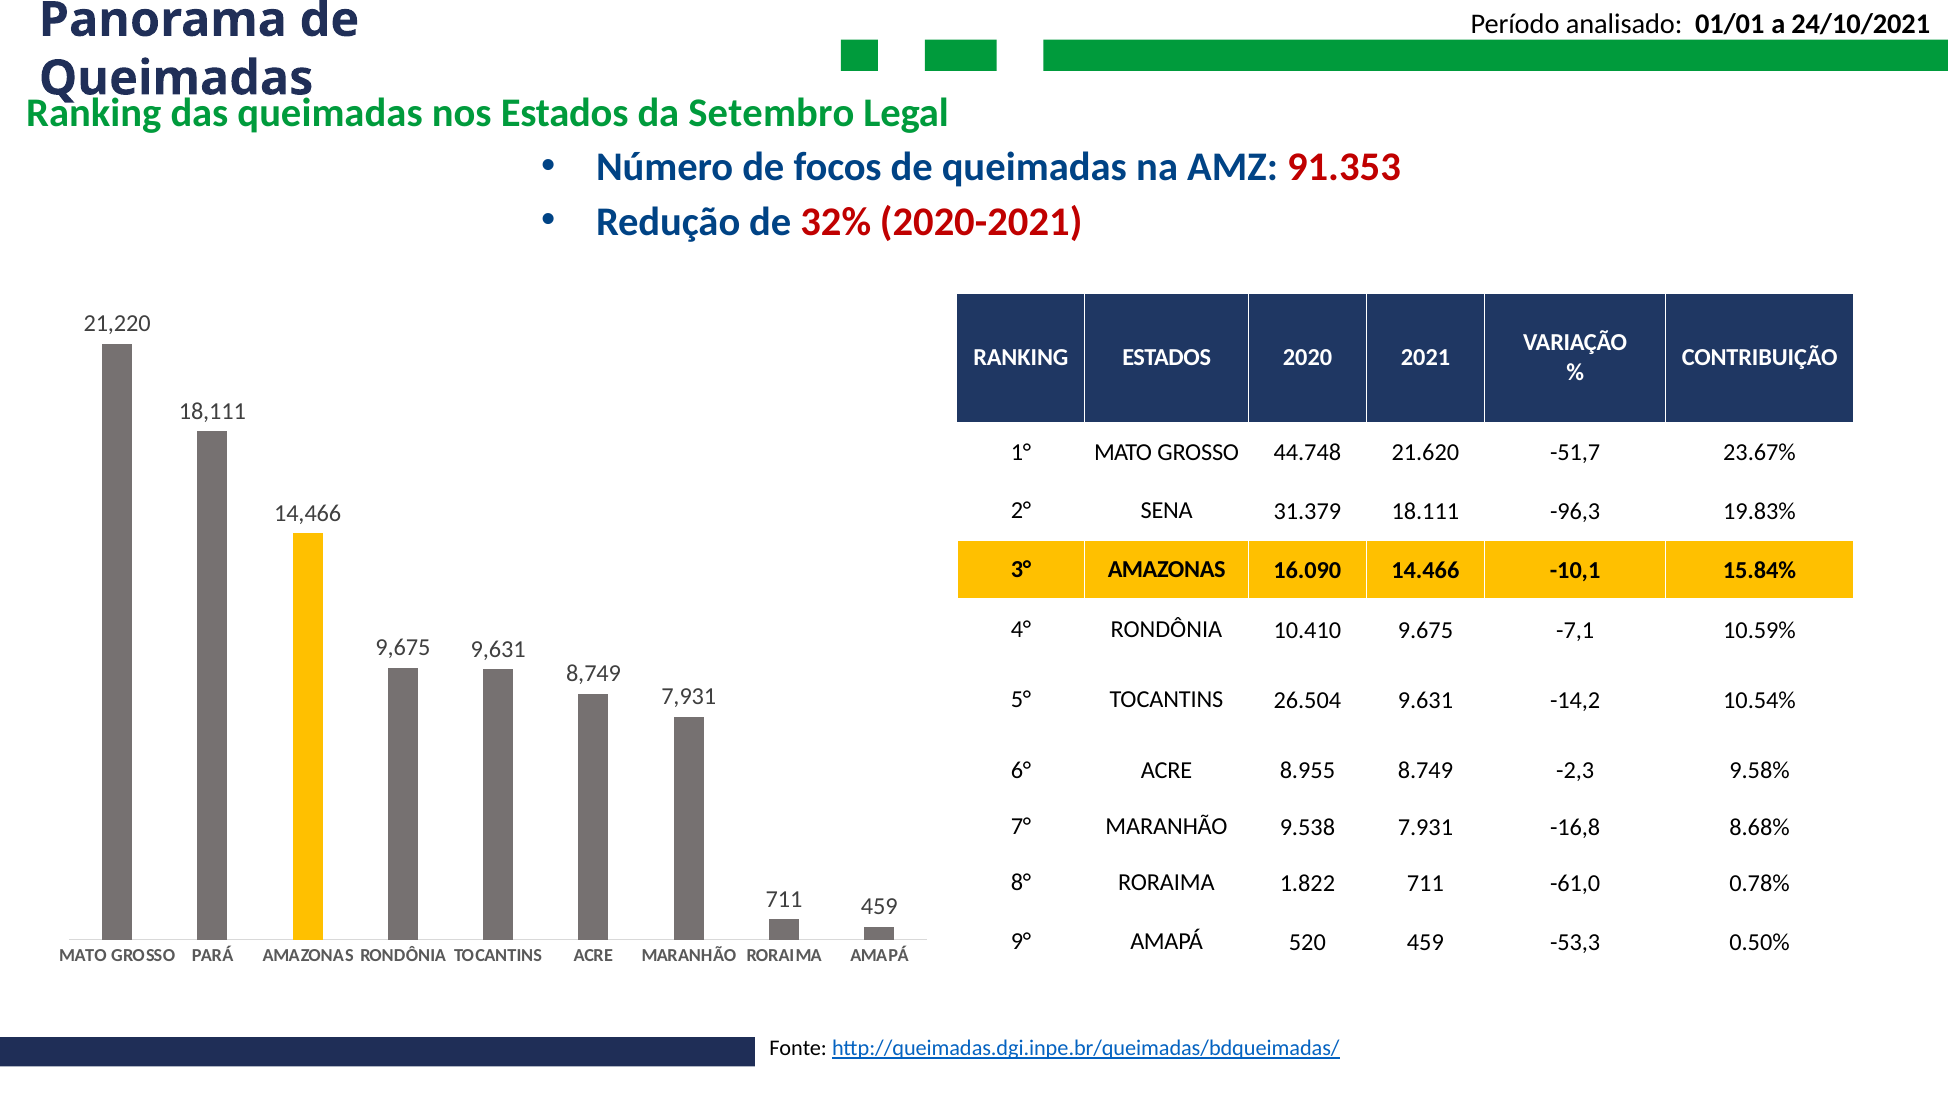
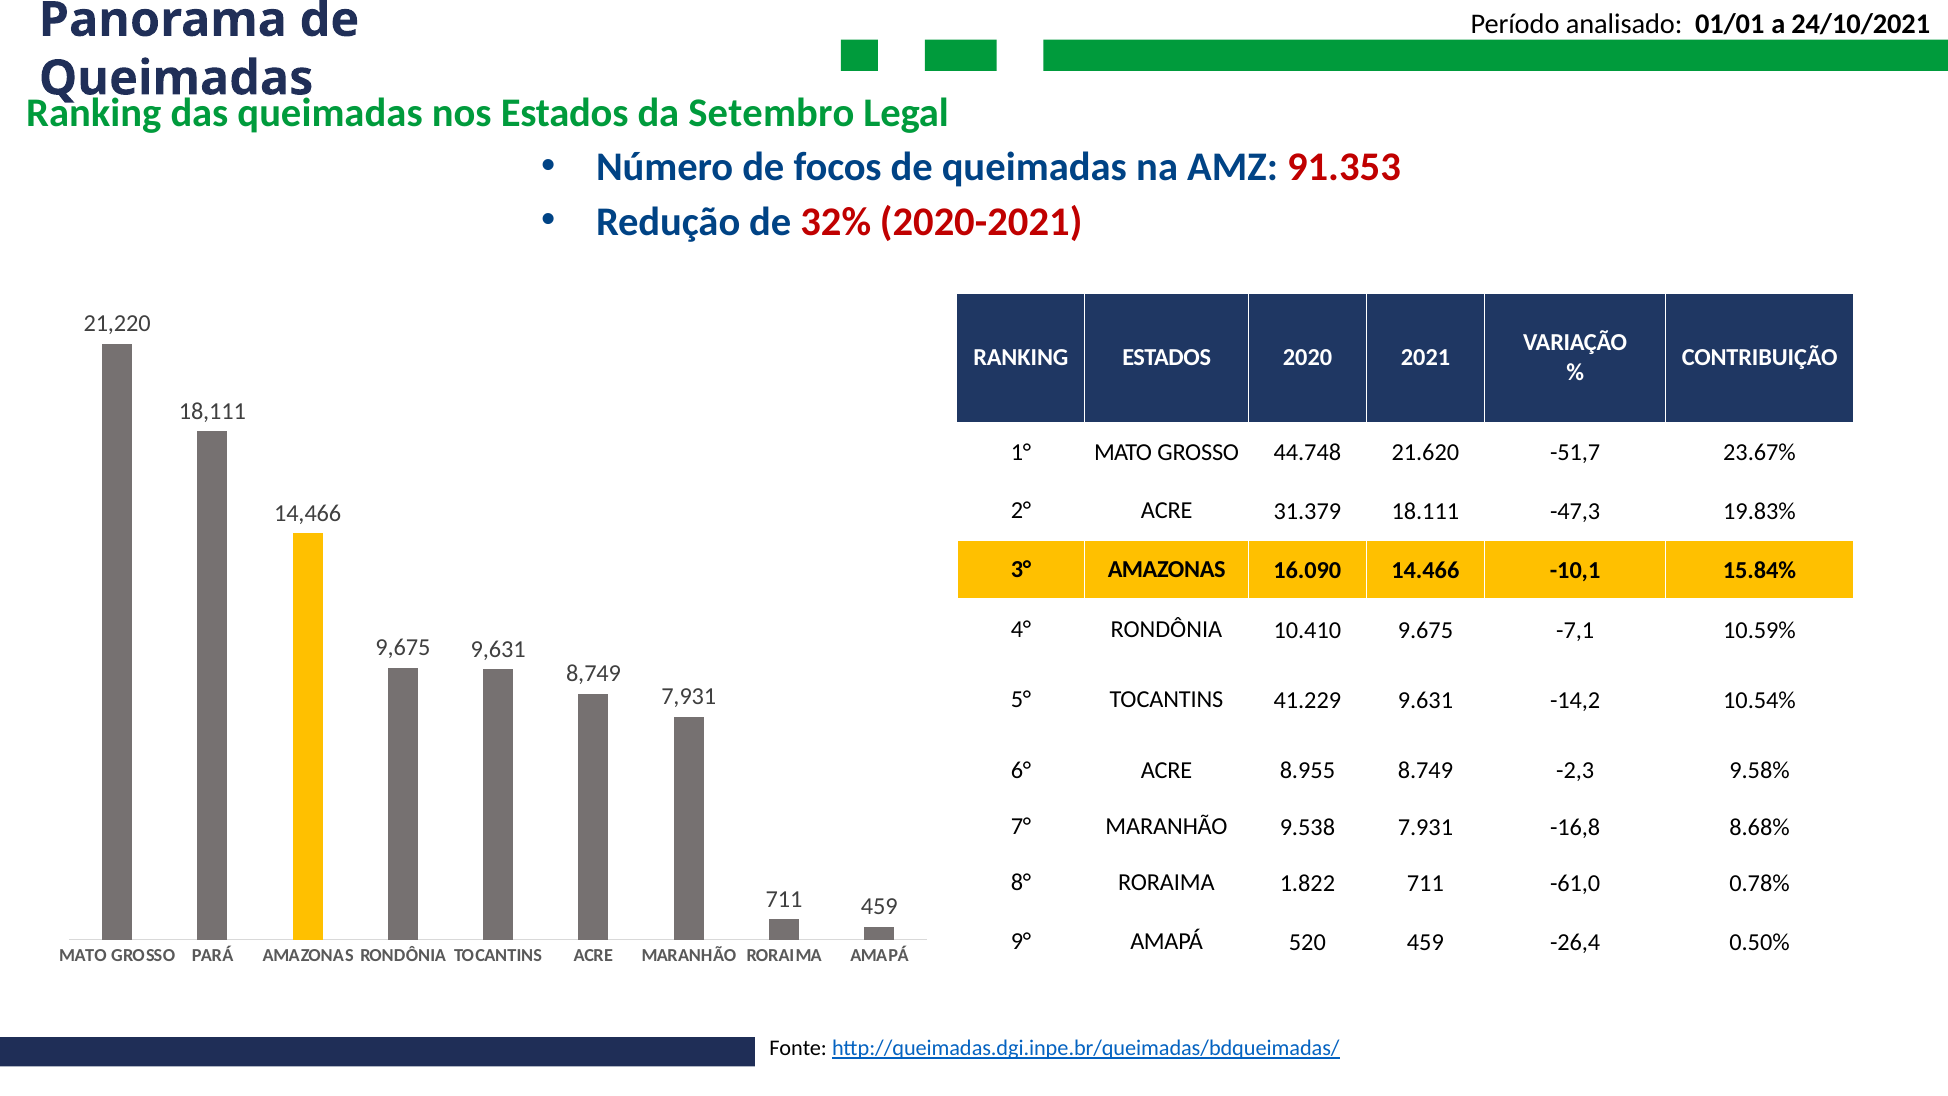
2° SENA: SENA -> ACRE (1167, 511)
-96,3: -96,3 -> -47,3 (1575, 511)
26.504: 26.504 -> 41.229 (1307, 701)
-53,3: -53,3 -> -26,4 (1575, 942)
